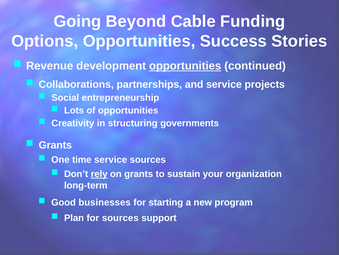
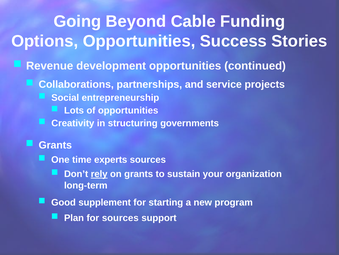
opportunities underline: present -> none (185, 66)
time service: service -> experts (111, 159)
businesses: businesses -> supplement (105, 202)
